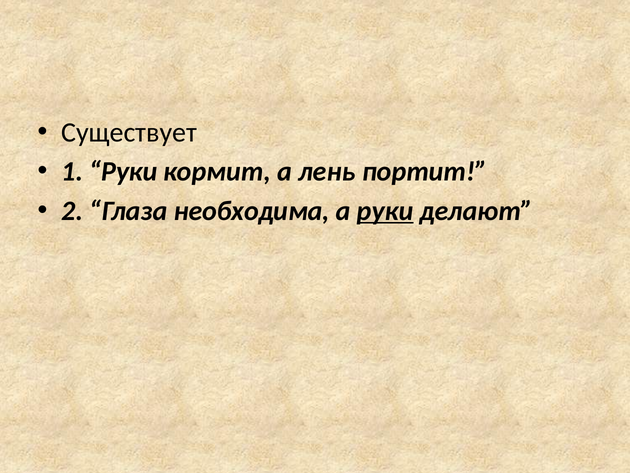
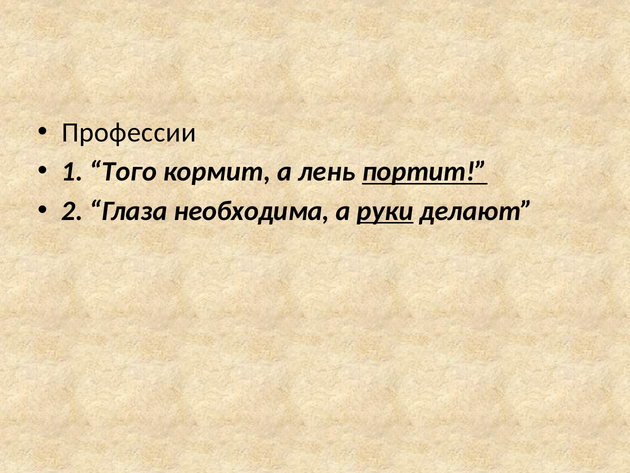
Существует: Существует -> Профессии (129, 132)
1 Руки: Руки -> Того (123, 171)
портит underline: none -> present (425, 171)
